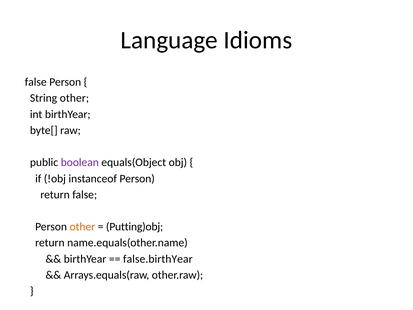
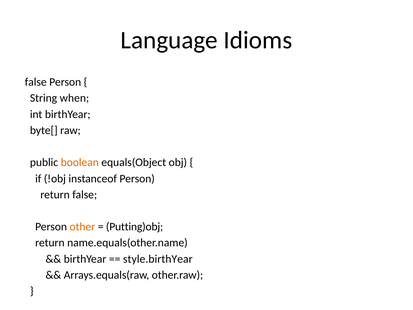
String other: other -> when (74, 98)
boolean colour: purple -> orange (80, 162)
false.birthYear: false.birthYear -> style.birthYear (158, 259)
